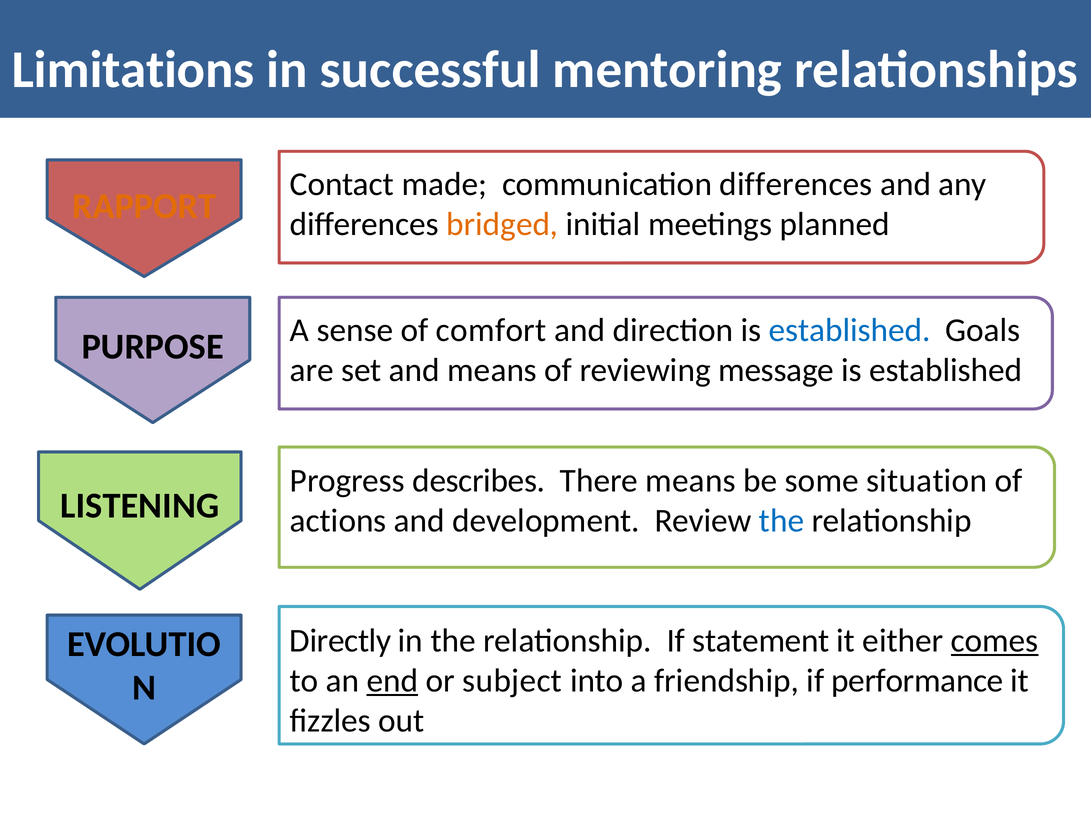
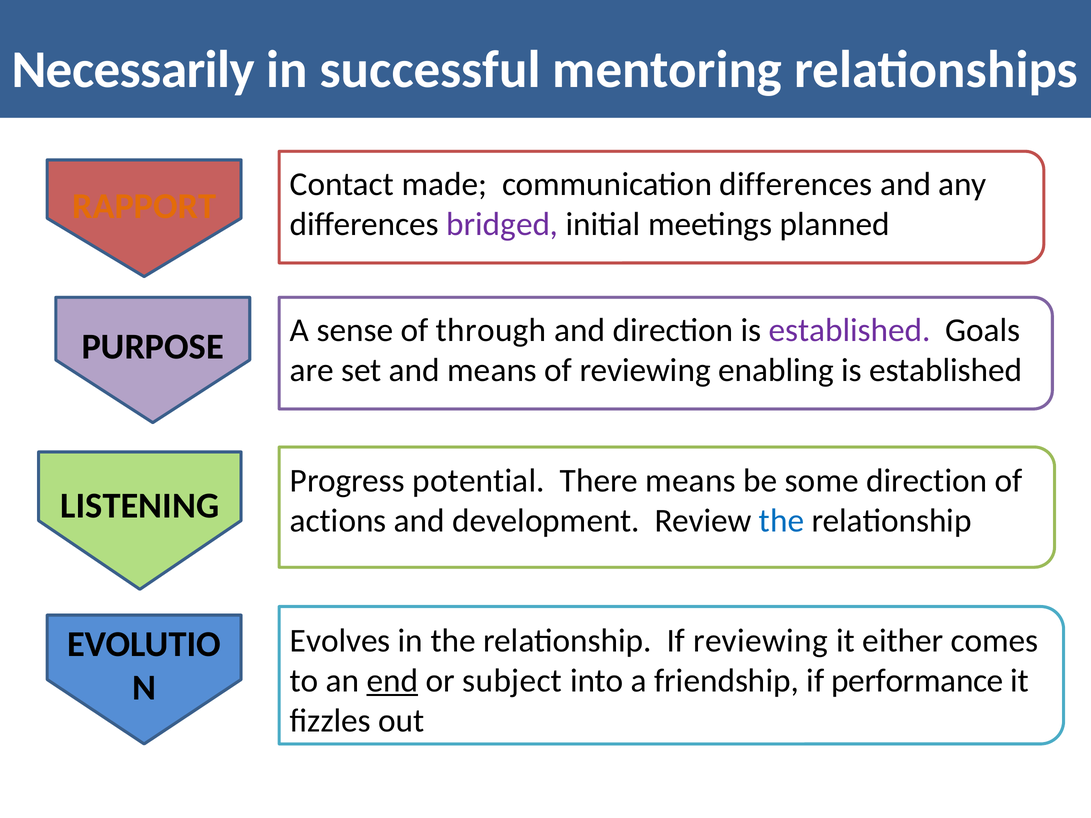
Limitations: Limitations -> Necessarily (133, 70)
bridged colour: orange -> purple (502, 224)
comfort: comfort -> through (491, 331)
established colour: blue -> purple (850, 331)
message: message -> enabling (776, 371)
describes: describes -> potential (479, 481)
some situation: situation -> direction (927, 481)
Directly: Directly -> Evolves (340, 641)
If statement: statement -> reviewing (760, 641)
comes underline: present -> none (995, 641)
